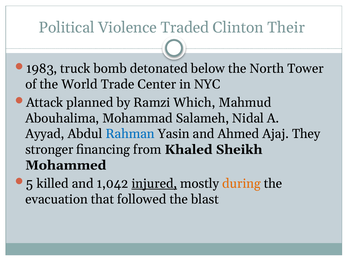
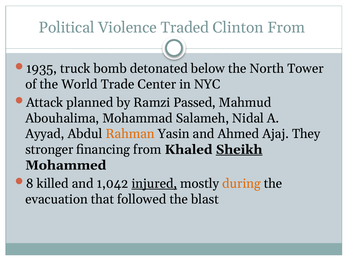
Clinton Their: Their -> From (286, 28)
1983: 1983 -> 1935 (42, 69)
Which: Which -> Passed (194, 103)
Rahman colour: blue -> orange (130, 134)
Sheikh underline: none -> present (239, 150)
5: 5 -> 8 (30, 184)
